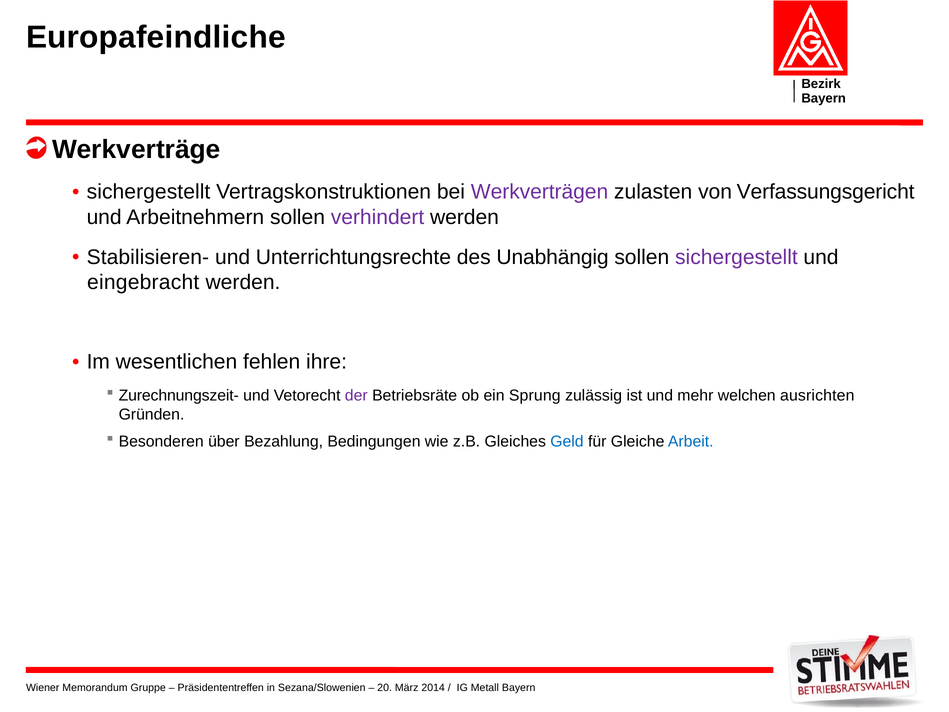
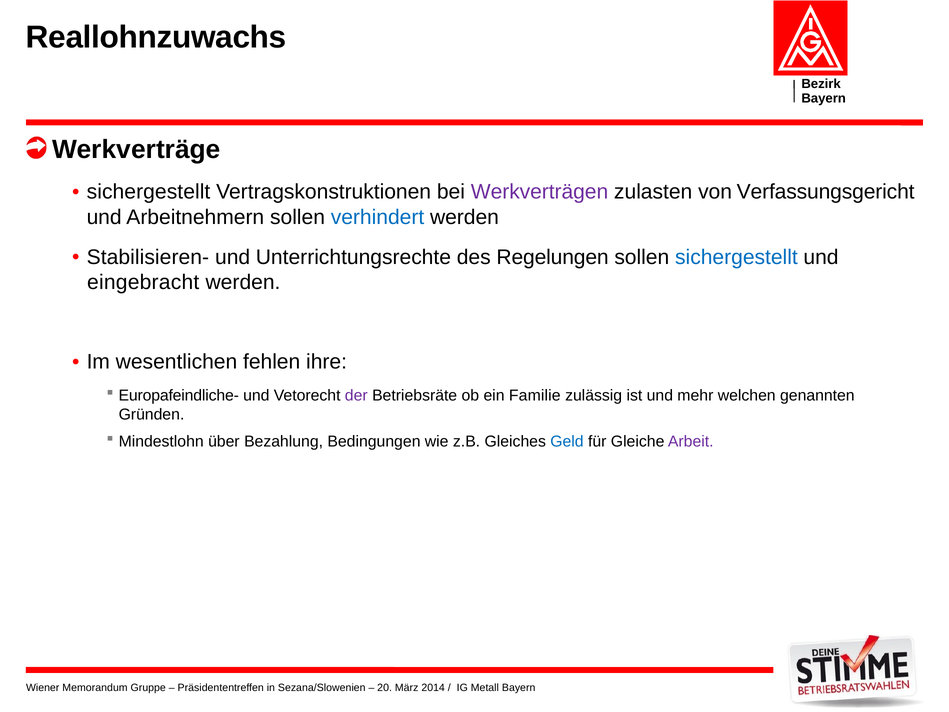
Europafeindliche: Europafeindliche -> Reallohnzuwachs (156, 37)
verhindert colour: purple -> blue (378, 217)
Unabhängig: Unabhängig -> Regelungen (553, 257)
sichergestellt colour: purple -> blue (736, 257)
Zurechnungszeit-: Zurechnungszeit- -> Europafeindliche- (179, 396)
Sprung: Sprung -> Familie (535, 396)
ausrichten: ausrichten -> genannten (817, 396)
Besonderen: Besonderen -> Mindestlohn (161, 441)
Arbeit colour: blue -> purple (691, 441)
